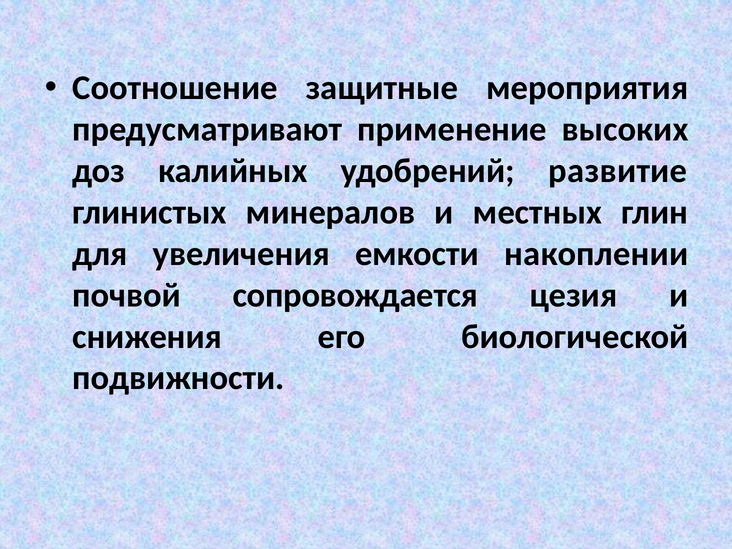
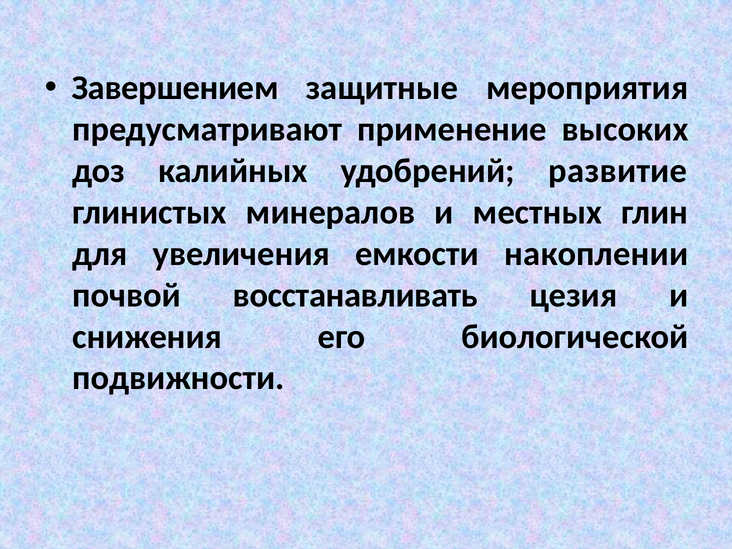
Соотношение: Соотношение -> Завершением (175, 88)
сопровождается: сопровождается -> восстанавливать (355, 295)
